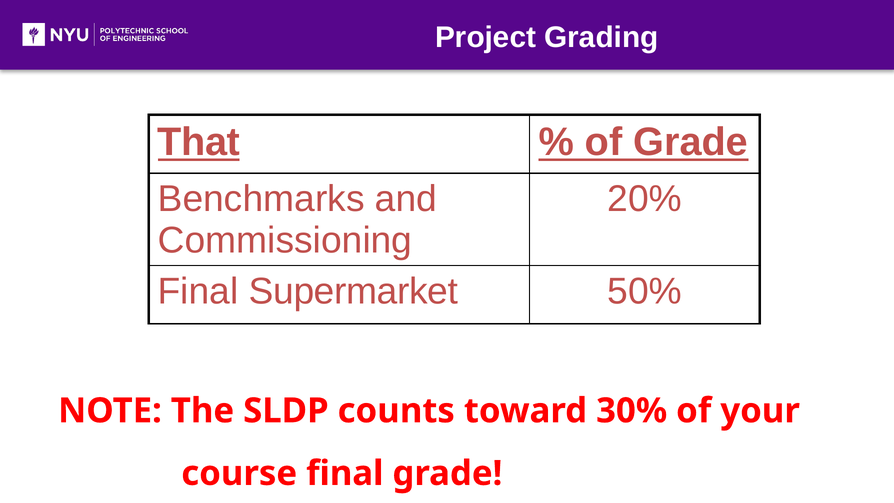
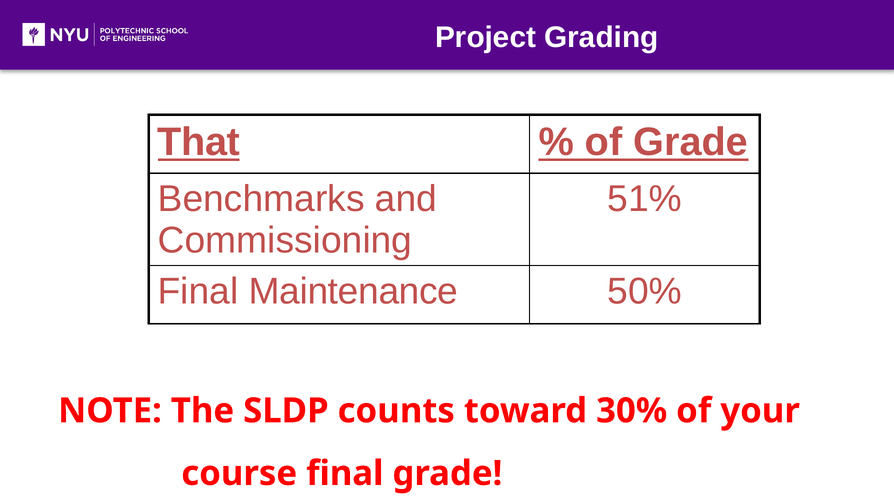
20%: 20% -> 51% (645, 199)
Supermarket: Supermarket -> Maintenance (353, 291)
